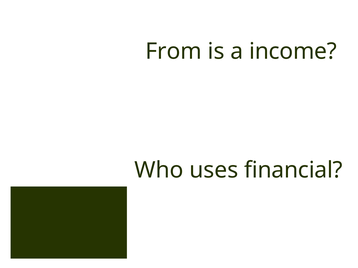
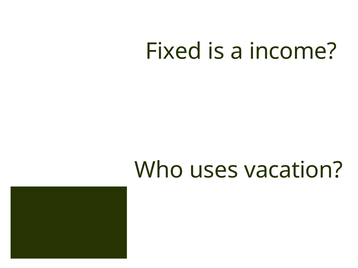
From: From -> Fixed (174, 51)
financial: financial -> vacation (293, 170)
